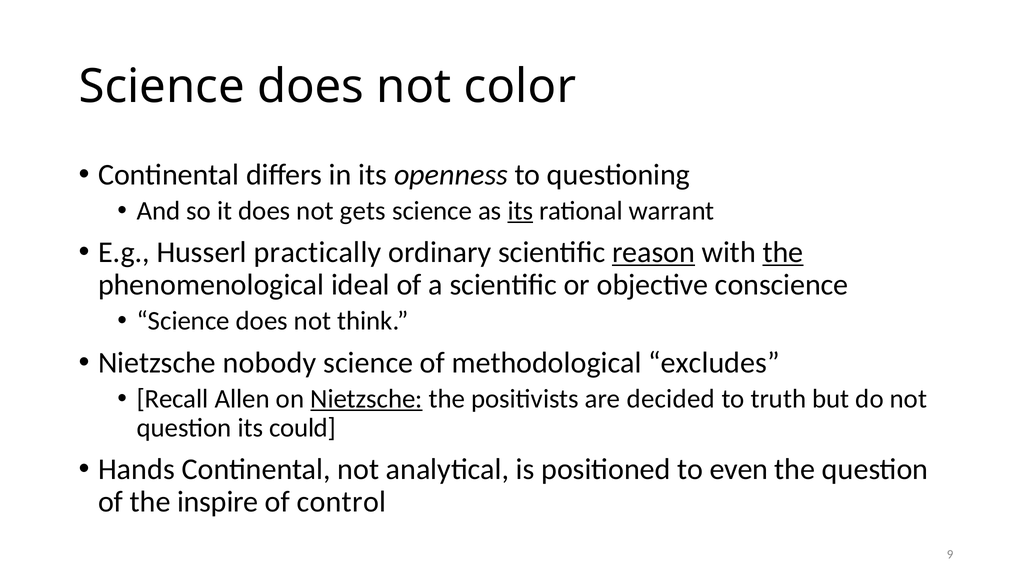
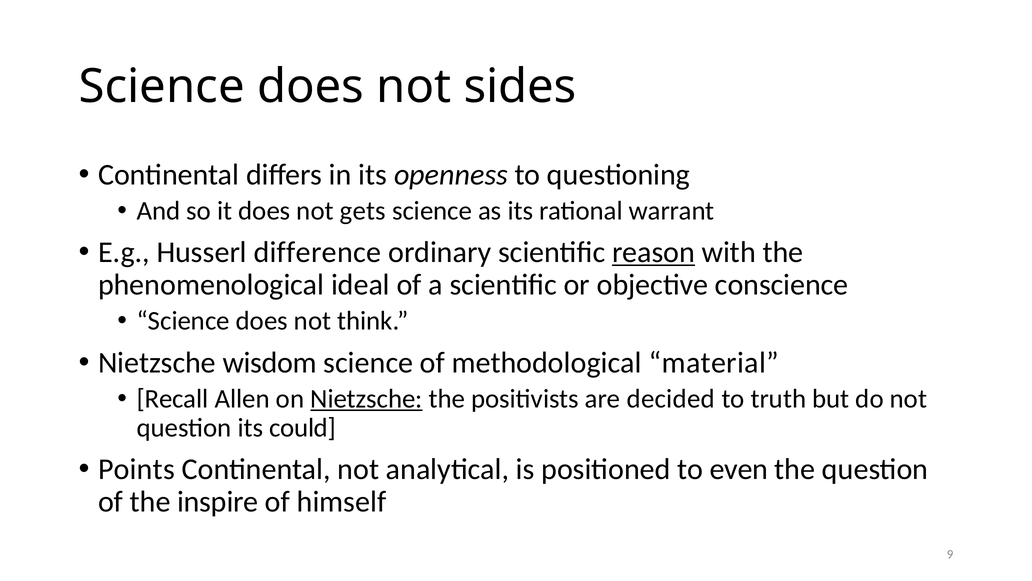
color: color -> sides (520, 87)
its underline: present -> none (520, 211)
practically: practically -> difference (318, 252)
the underline: present -> none (783, 252)
nobody: nobody -> wisdom (270, 362)
excludes: excludes -> material (714, 362)
Hands: Hands -> Points (136, 469)
control: control -> himself (342, 501)
